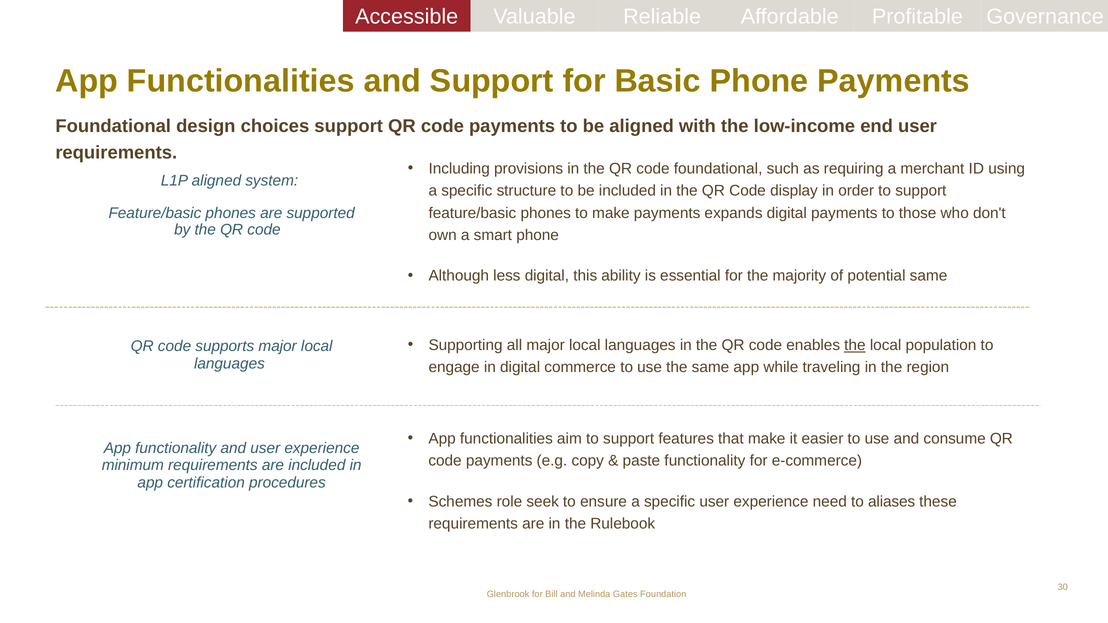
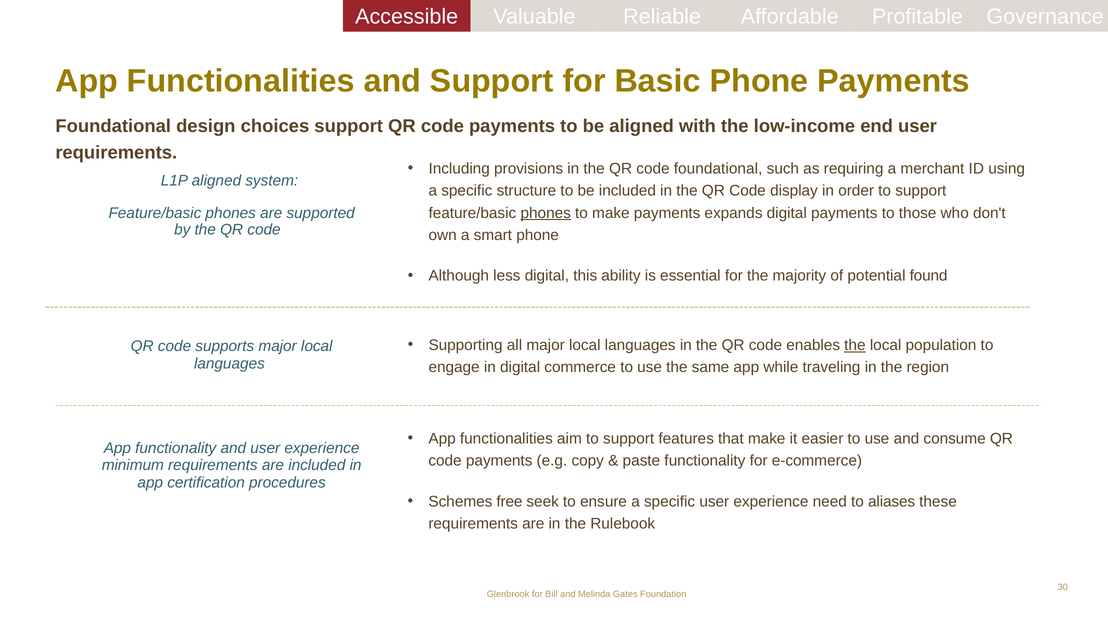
phones underline: none -> present (546, 213)
potential same: same -> found (929, 276)
role: role -> free (509, 502)
